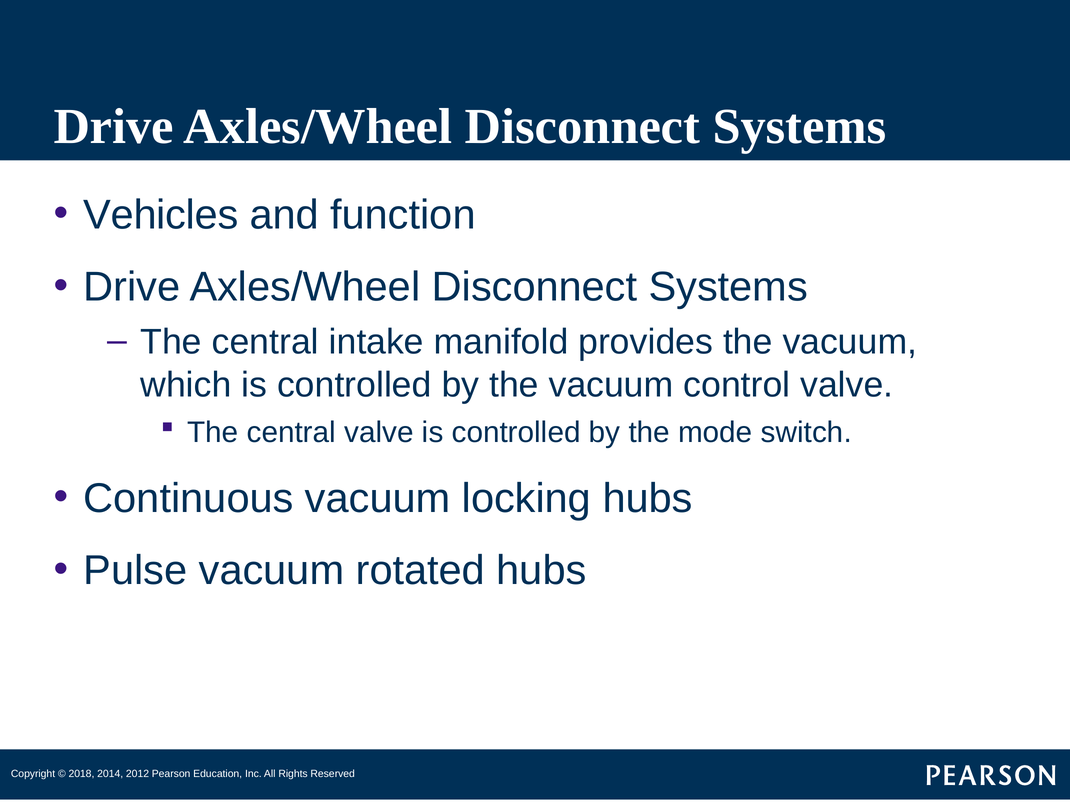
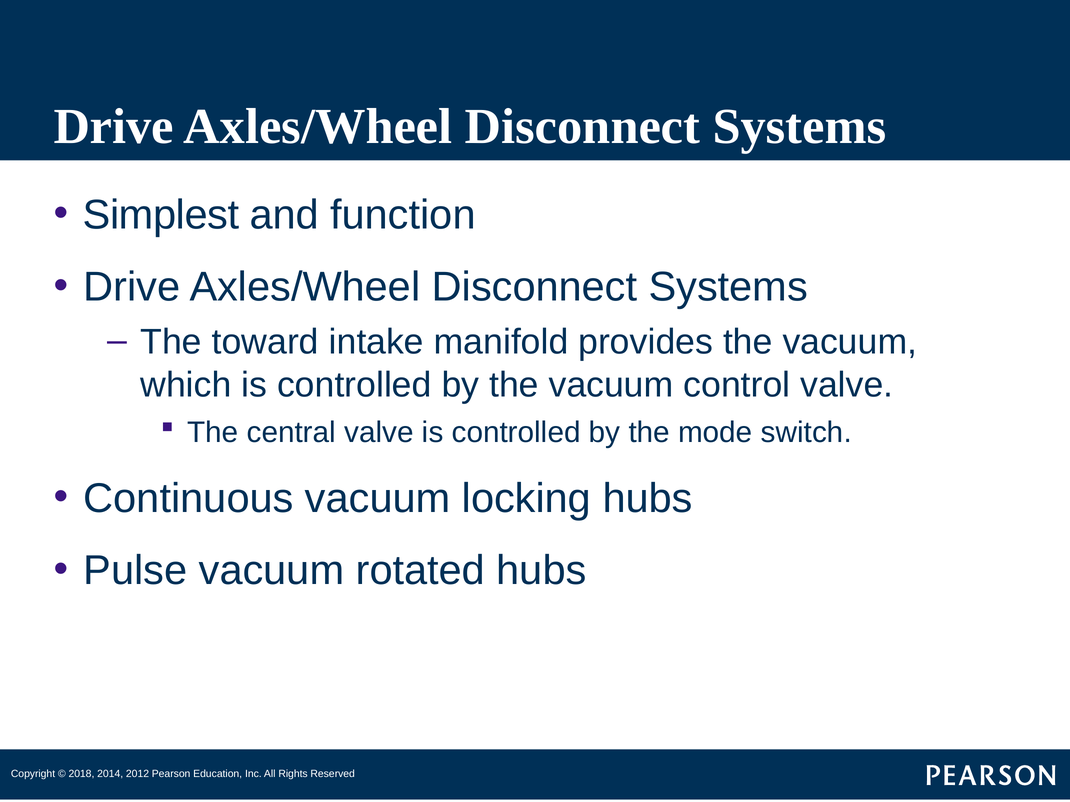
Vehicles: Vehicles -> Simplest (161, 215)
central: central -> toward (265, 342)
